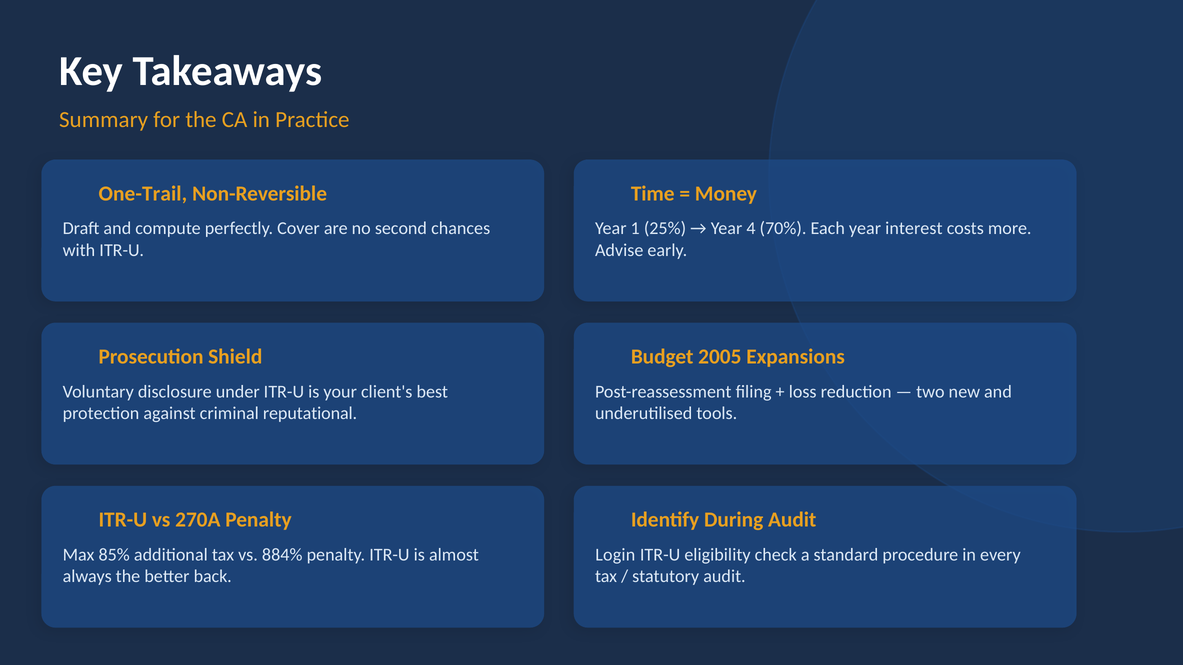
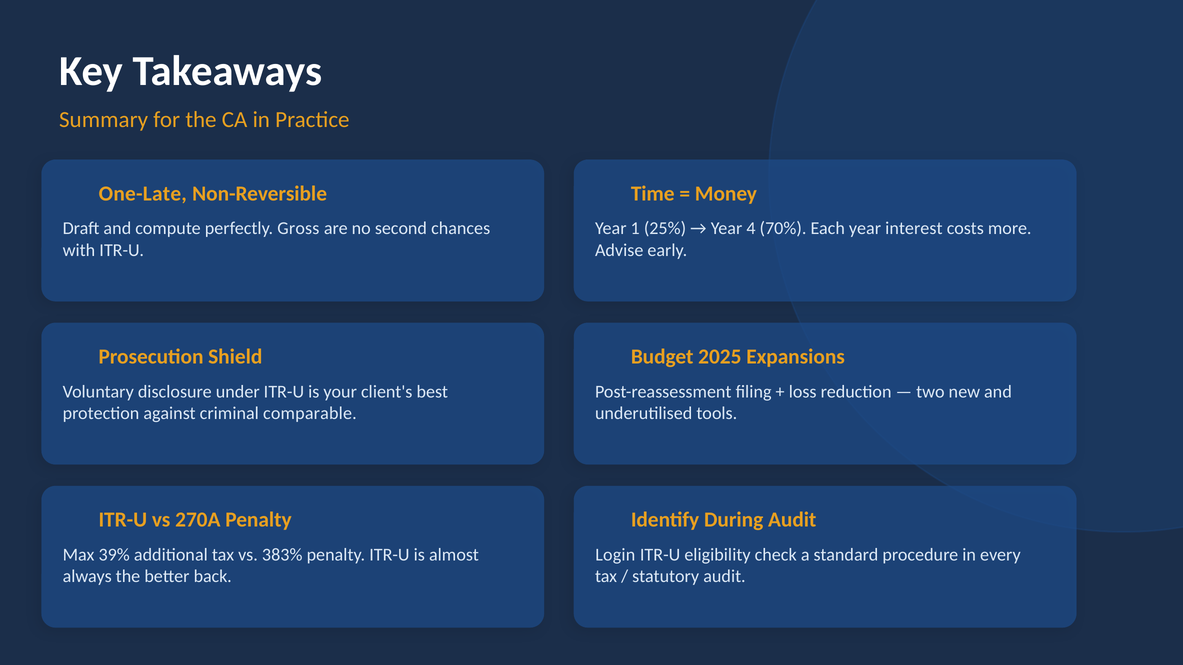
One-Trail: One-Trail -> One-Late (143, 194)
Cover: Cover -> Gross (298, 229)
2005: 2005 -> 2025 (720, 357)
reputational: reputational -> comparable (310, 414)
85%: 85% -> 39% (114, 555)
884%: 884% -> 383% (282, 555)
